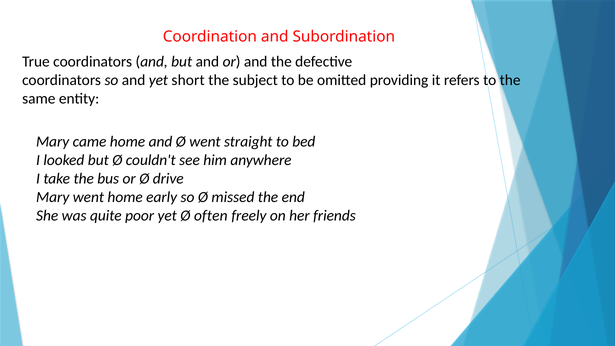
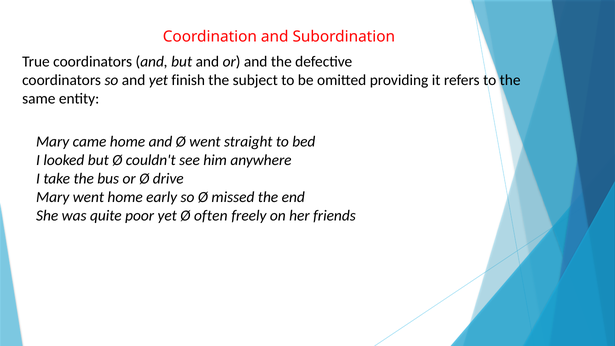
short: short -> finish (188, 80)
